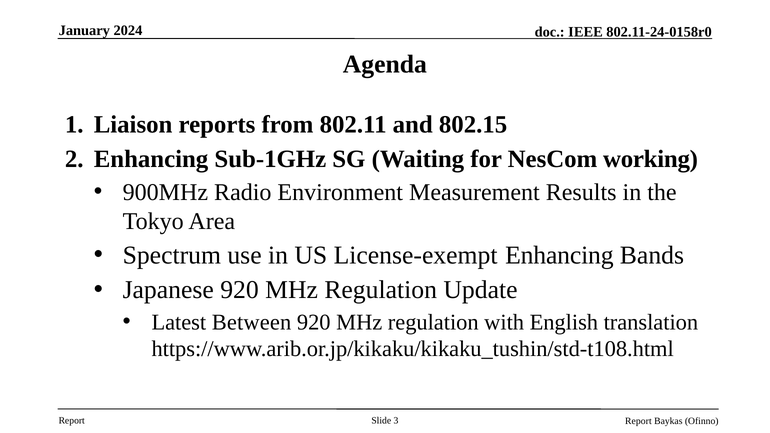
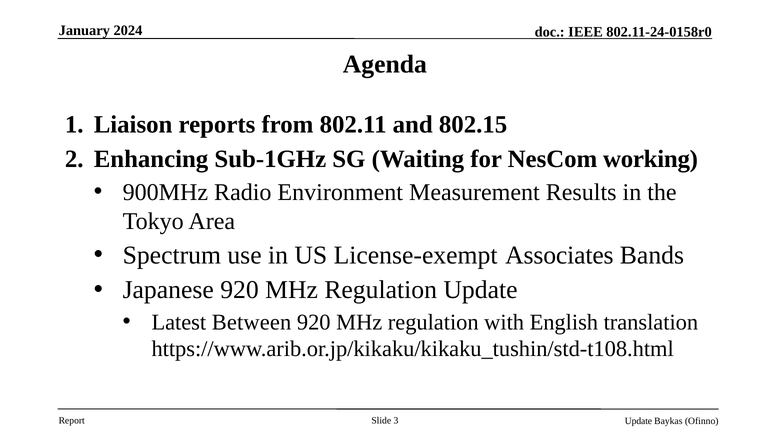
License-exempt Enhancing: Enhancing -> Associates (559, 255)
3 Report: Report -> Update (638, 421)
